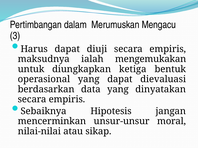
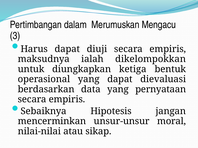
mengemukakan: mengemukakan -> dikelompokkan (151, 59)
dinyatakan: dinyatakan -> pernyataan (161, 90)
